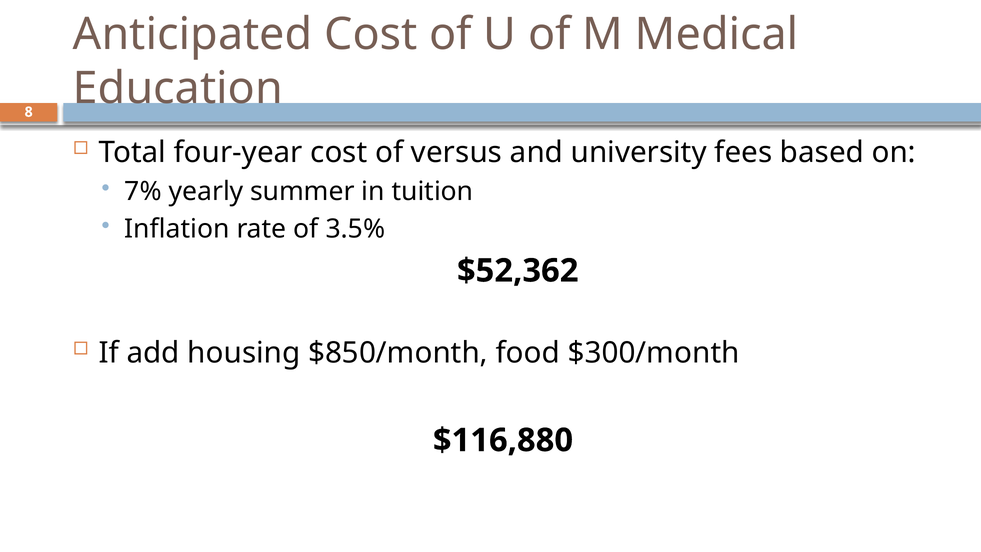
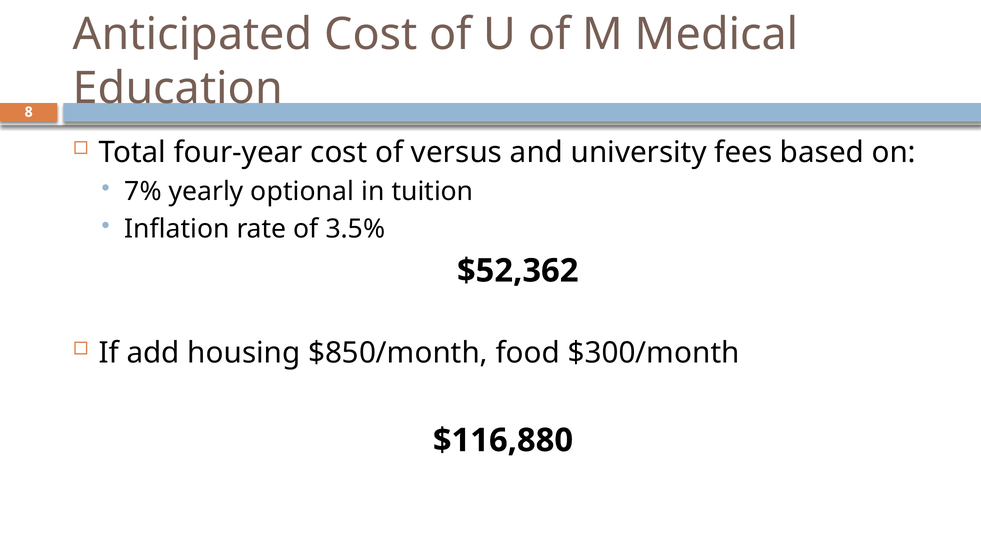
summer: summer -> optional (302, 191)
